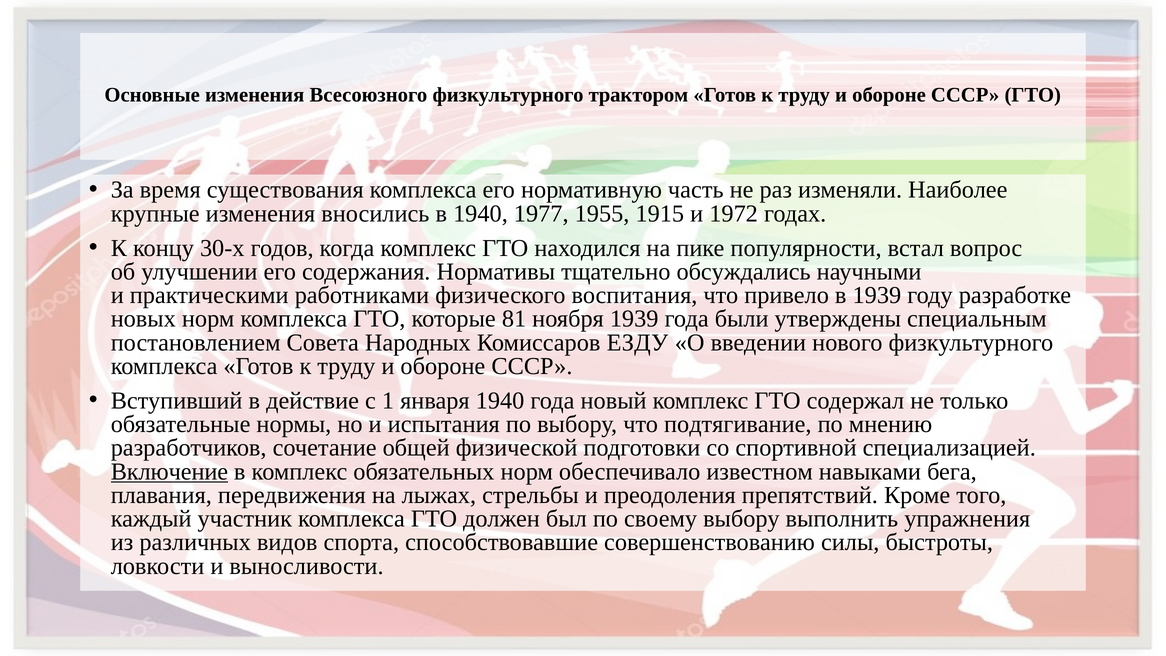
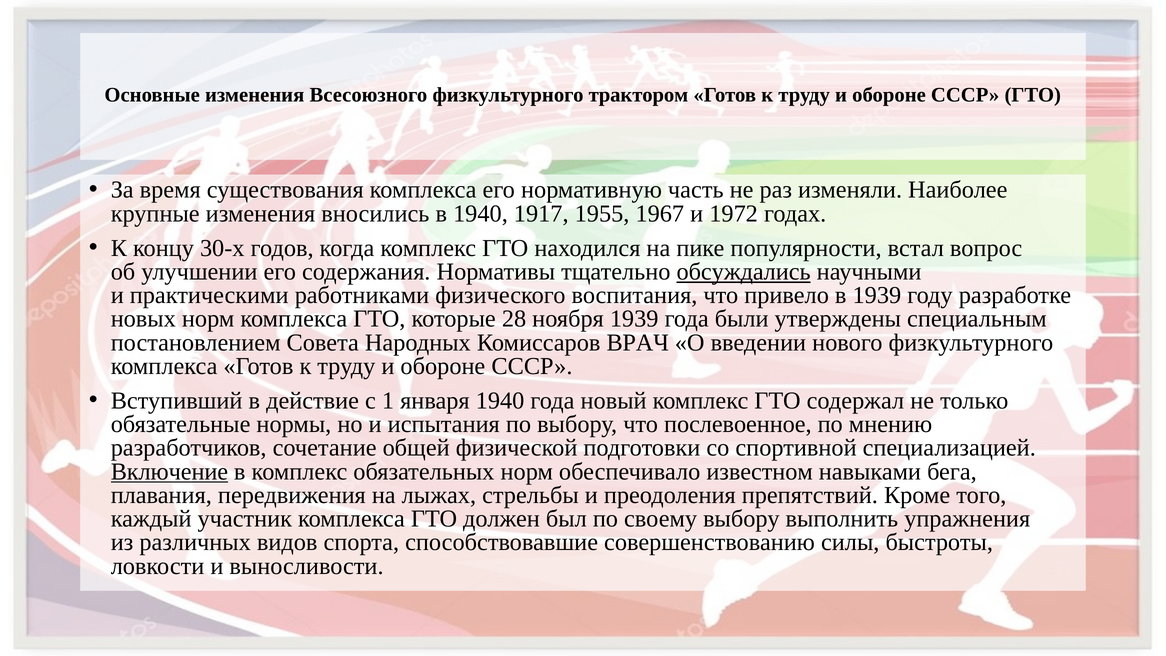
1977: 1977 -> 1917 (541, 213)
1915: 1915 -> 1967 (660, 213)
обсуждались underline: none -> present (744, 272)
81: 81 -> 28 (514, 319)
ЕЗДУ: ЕЗДУ -> ВРАЧ (638, 342)
подтягивание: подтягивание -> послевоенное (738, 424)
